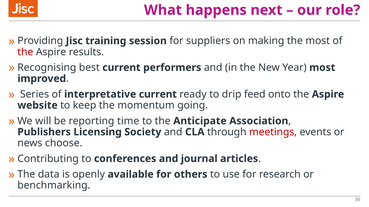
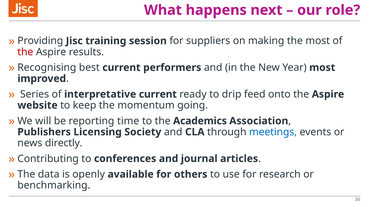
Anticipate: Anticipate -> Academics (200, 121)
meetings colour: red -> blue (273, 132)
choose: choose -> directly (64, 143)
